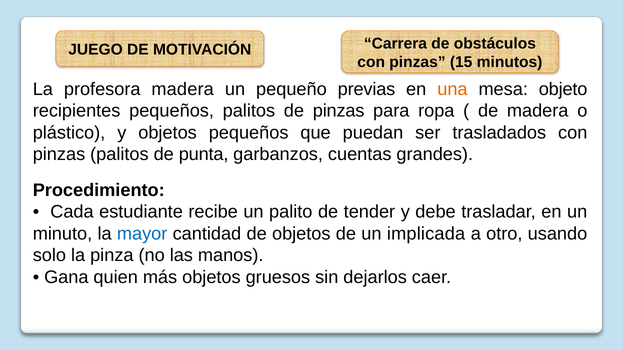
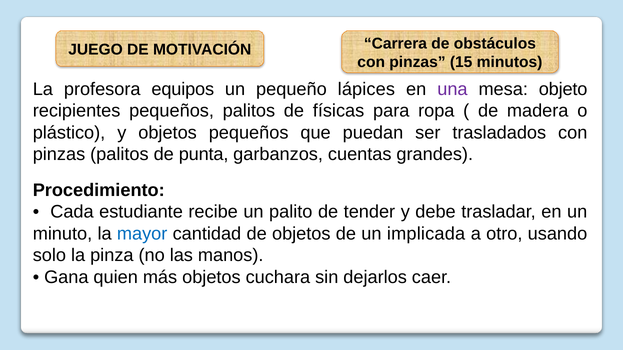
profesora madera: madera -> equipos (183, 89)
previas: previas -> lápices (366, 89)
una colour: orange -> purple (452, 89)
de pinzas: pinzas -> físicas (339, 111)
gruesos: gruesos -> cuchara (278, 278)
